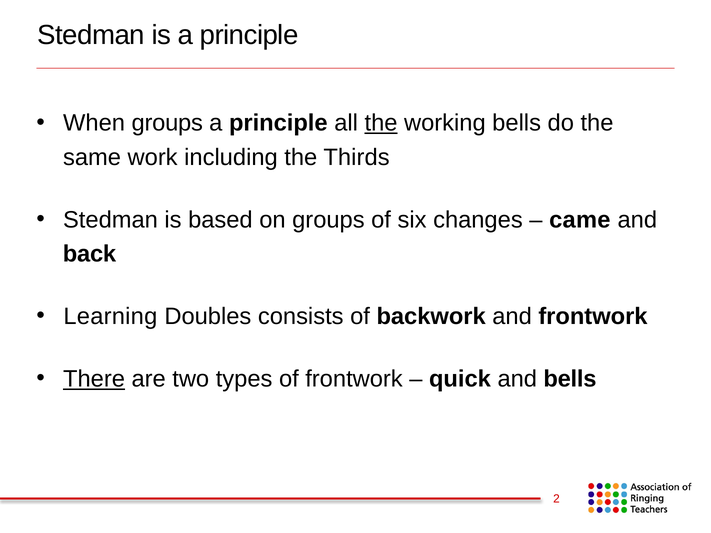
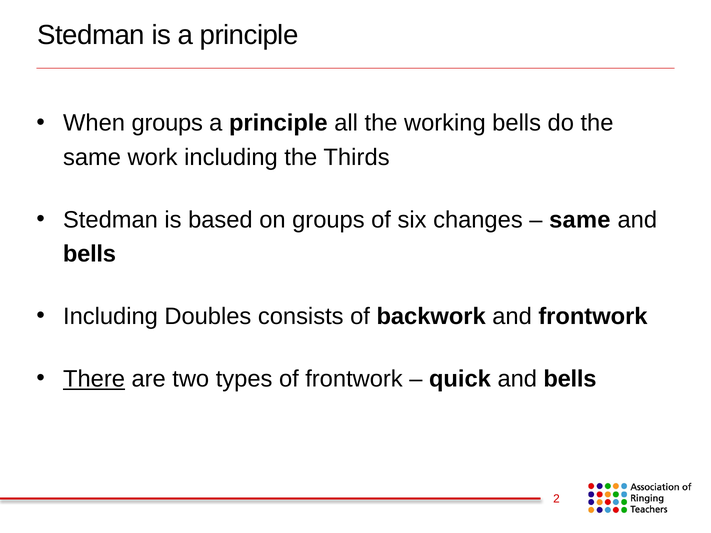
the underline: present -> none (381, 123)
came: came -> same (580, 220)
back: back -> bells (89, 254)
Learning: Learning -> Including (111, 317)
